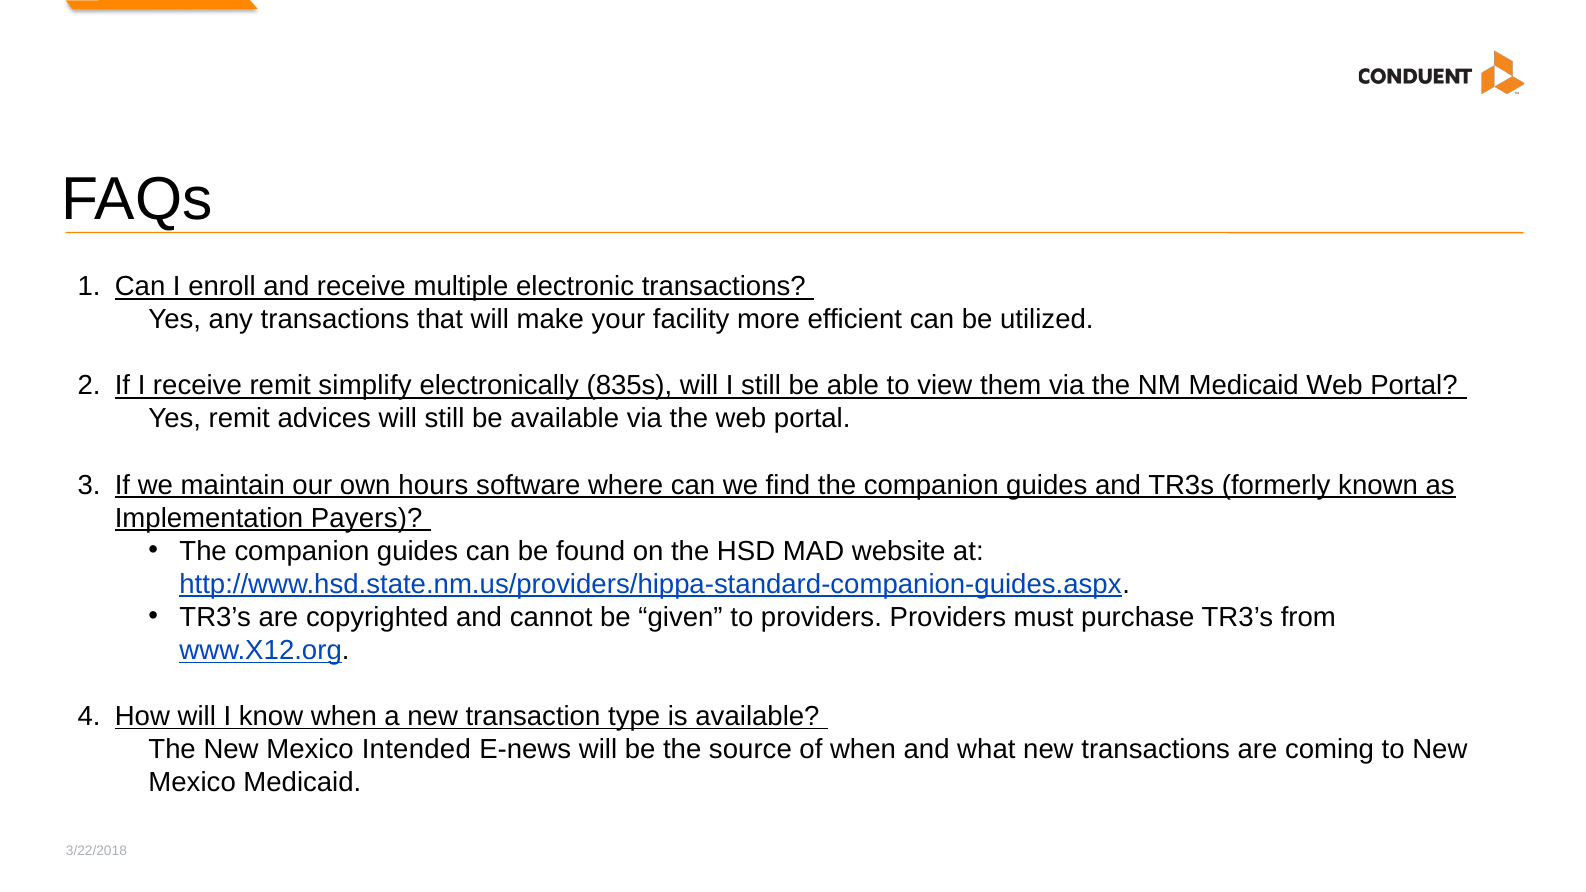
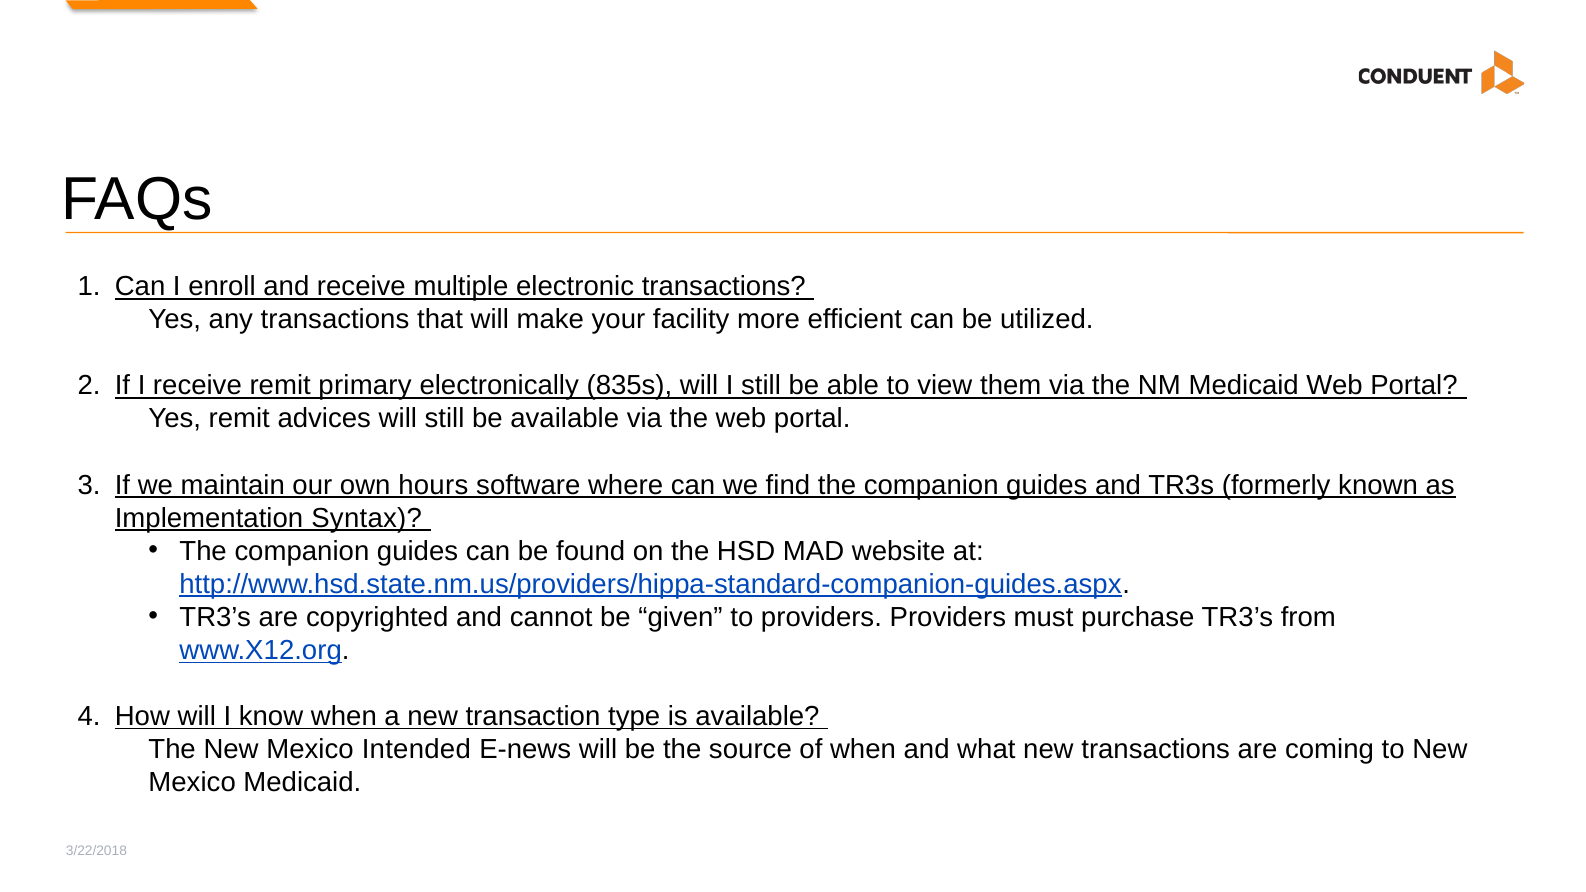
simplify: simplify -> primary (365, 386)
Payers: Payers -> Syntax (367, 518)
